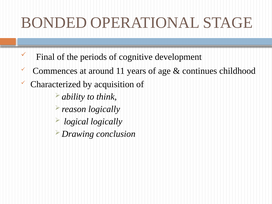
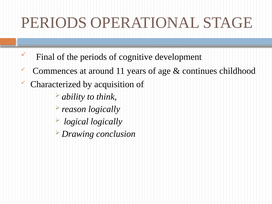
BONDED: BONDED -> PERIODS (54, 23)
